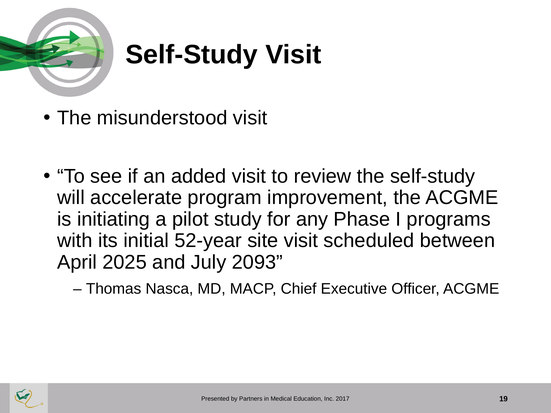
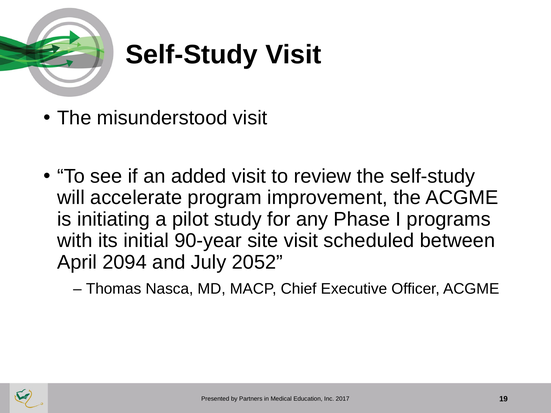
52-year: 52-year -> 90-year (208, 241)
2025: 2025 -> 2094 (125, 262)
2093: 2093 -> 2052 (257, 262)
